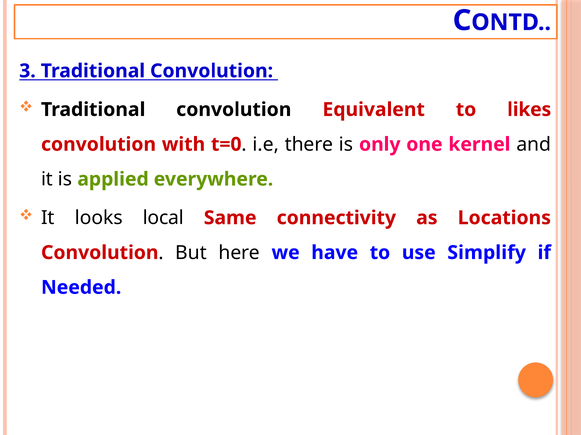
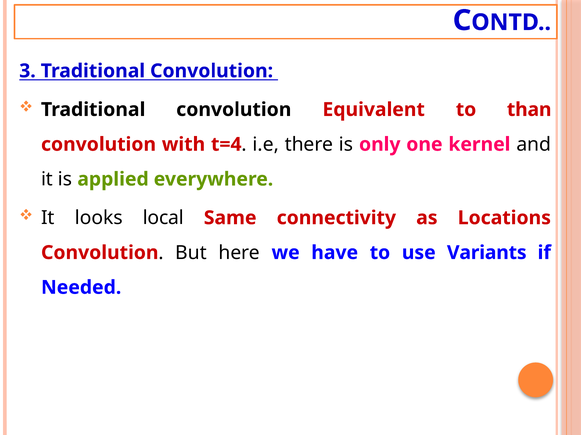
likes: likes -> than (529, 110)
t=0: t=0 -> t=4 (226, 145)
Simplify: Simplify -> Variants (487, 253)
